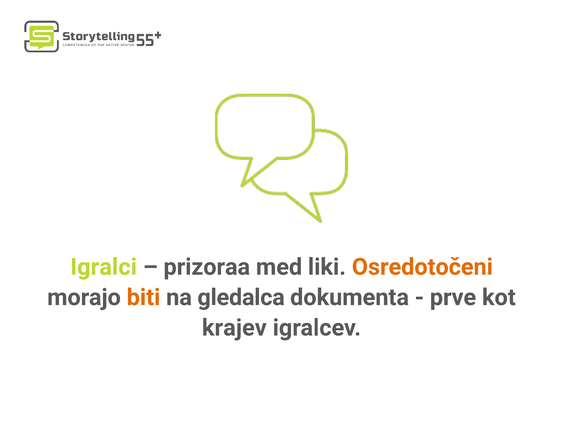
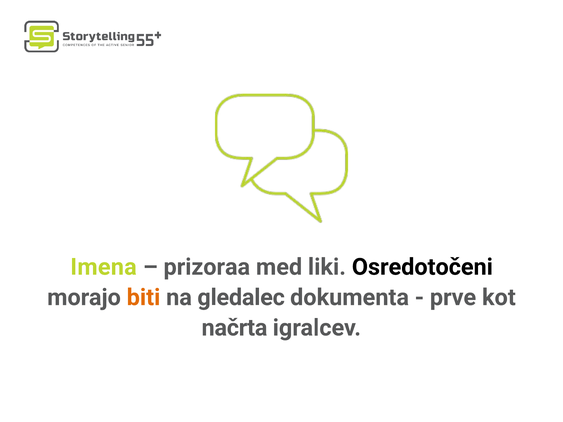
Igralci: Igralci -> Imena (103, 267)
Osredotočeni colour: orange -> black (422, 267)
gledalca: gledalca -> gledalec (241, 298)
krajev: krajev -> načrta (234, 328)
